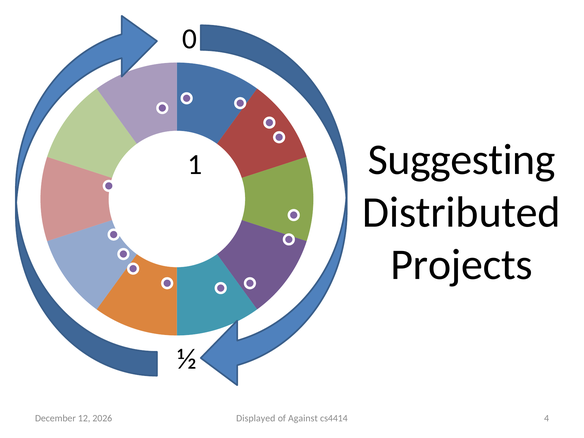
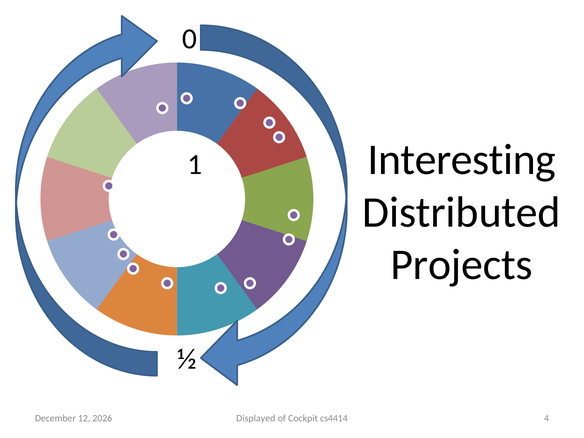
Suggesting: Suggesting -> Interesting (462, 160)
Against: Against -> Cockpit (303, 418)
